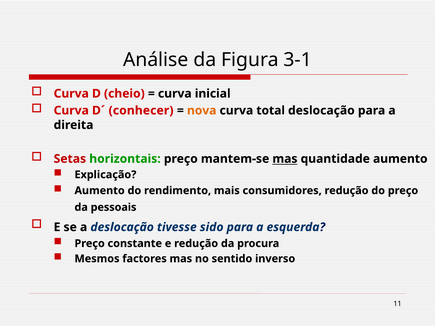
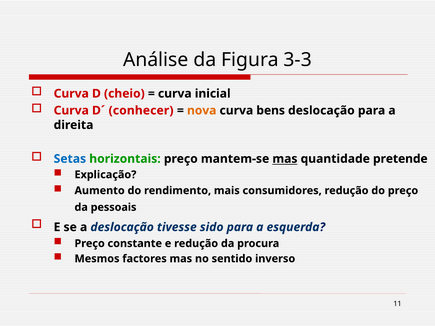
3-1: 3-1 -> 3-3 (298, 60)
total: total -> bens (271, 111)
Setas colour: red -> blue (70, 159)
quantidade aumento: aumento -> pretende (400, 159)
